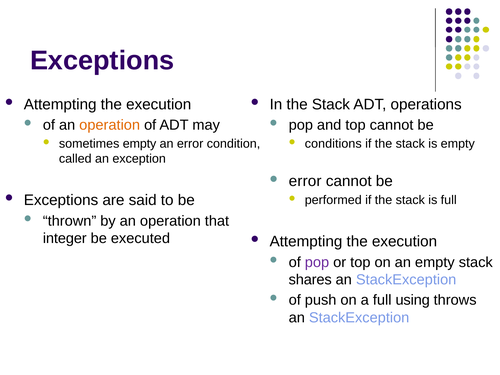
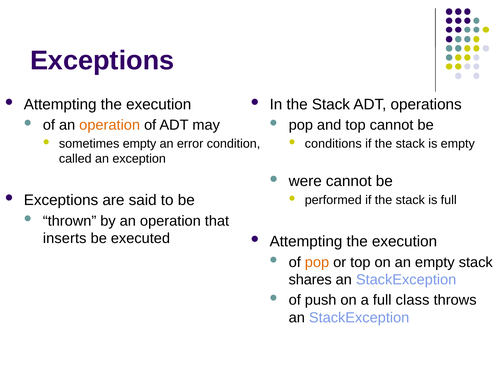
error: error -> were (305, 181)
integer: integer -> inserts (65, 238)
pop colour: purple -> orange (317, 262)
using: using -> class (413, 300)
